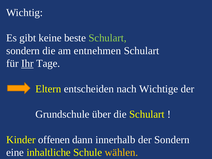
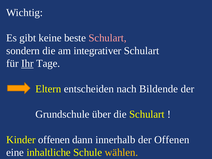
Schulart colour: light green -> pink (108, 38)
entnehmen: entnehmen -> integrativer (97, 51)
Wichtige: Wichtige -> Bildende (159, 89)
der Sondern: Sondern -> Offenen (172, 140)
